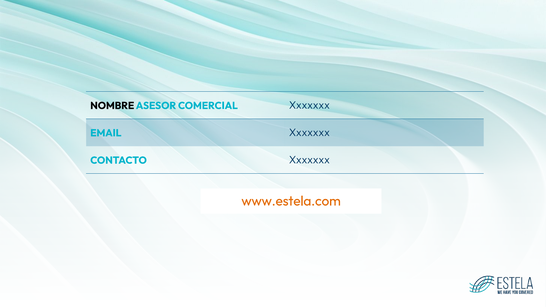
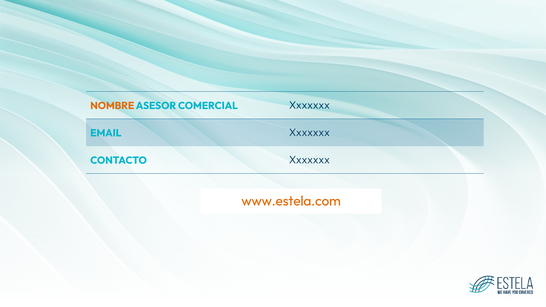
NOMBRE colour: black -> orange (112, 106)
